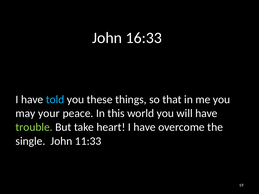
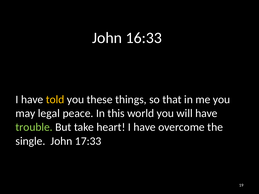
told colour: light blue -> yellow (55, 100)
your: your -> legal (49, 114)
11:33: 11:33 -> 17:33 (88, 141)
